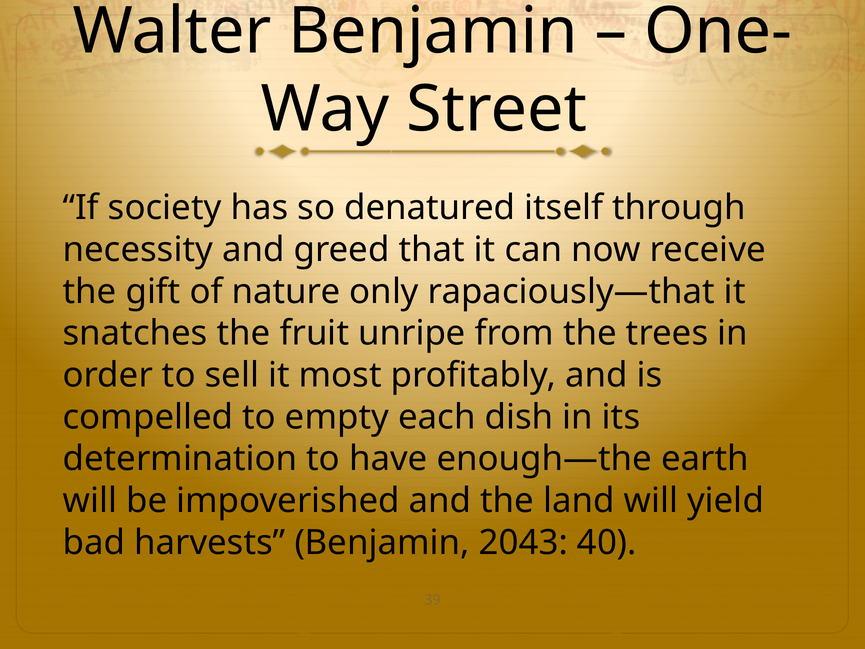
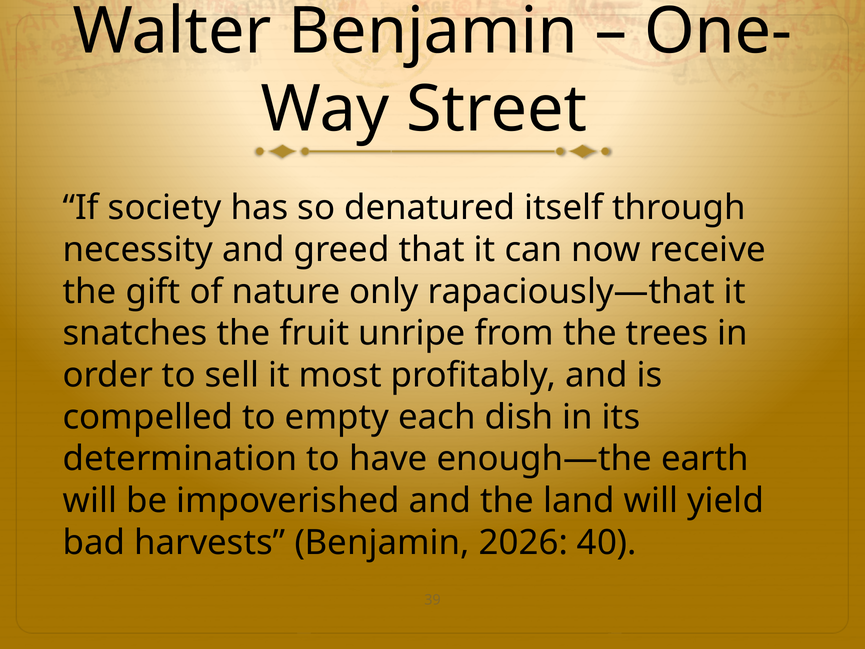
2043: 2043 -> 2026 (523, 542)
